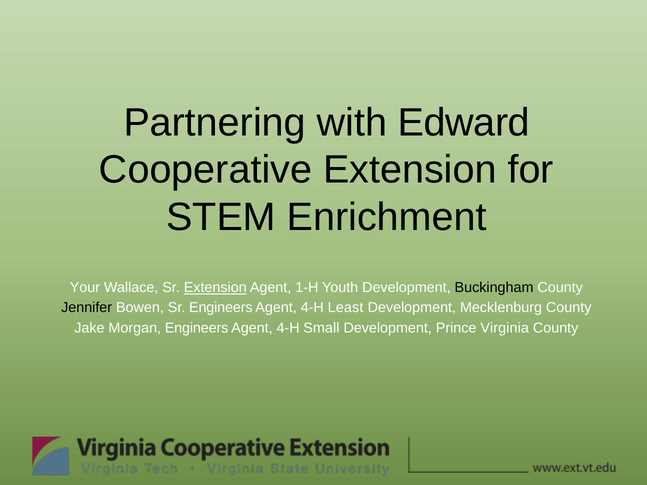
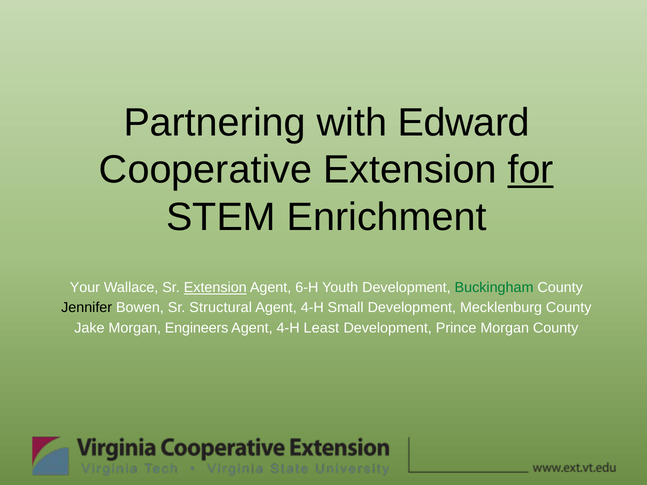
for underline: none -> present (531, 170)
1-H: 1-H -> 6-H (307, 288)
Buckingham colour: black -> green (494, 288)
Sr Engineers: Engineers -> Structural (221, 308)
Least: Least -> Small (346, 308)
Small: Small -> Least (321, 328)
Prince Virginia: Virginia -> Morgan (505, 328)
